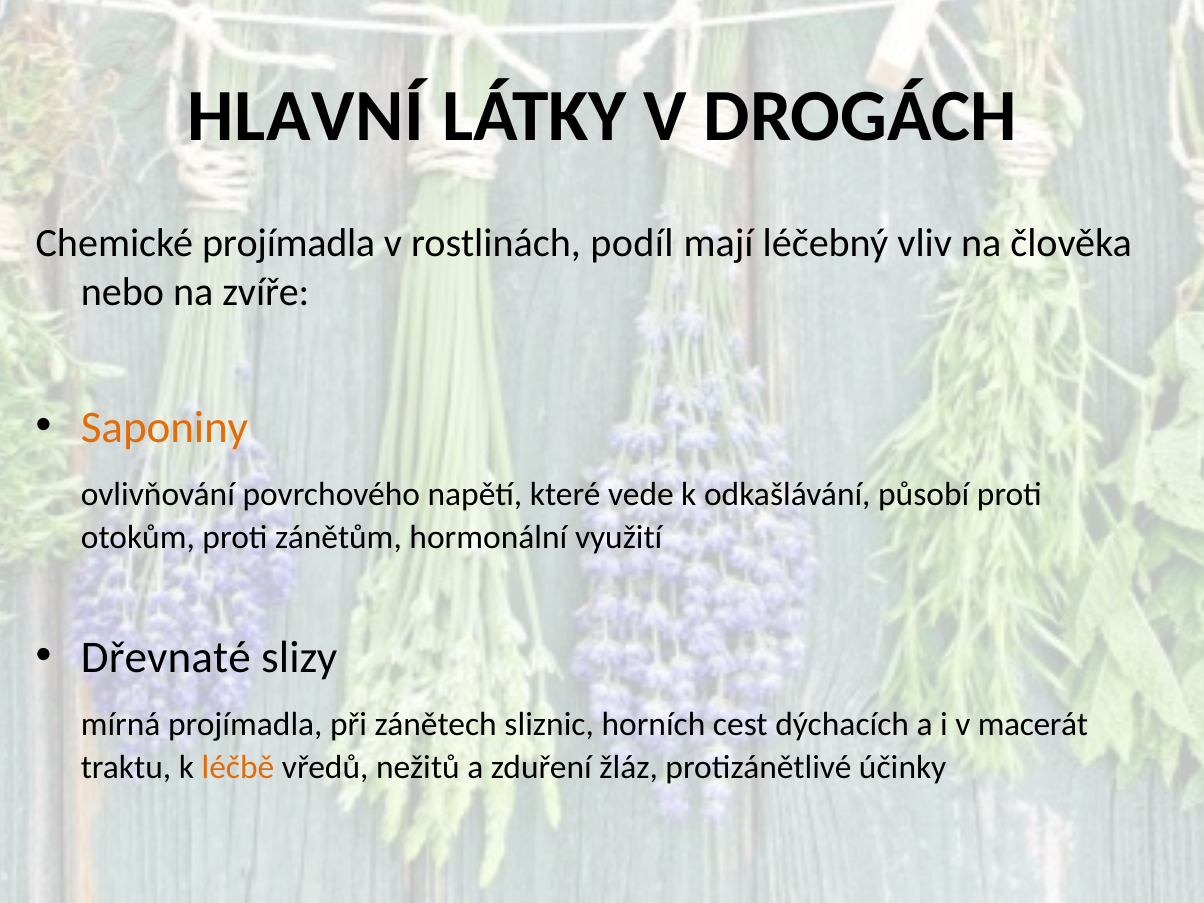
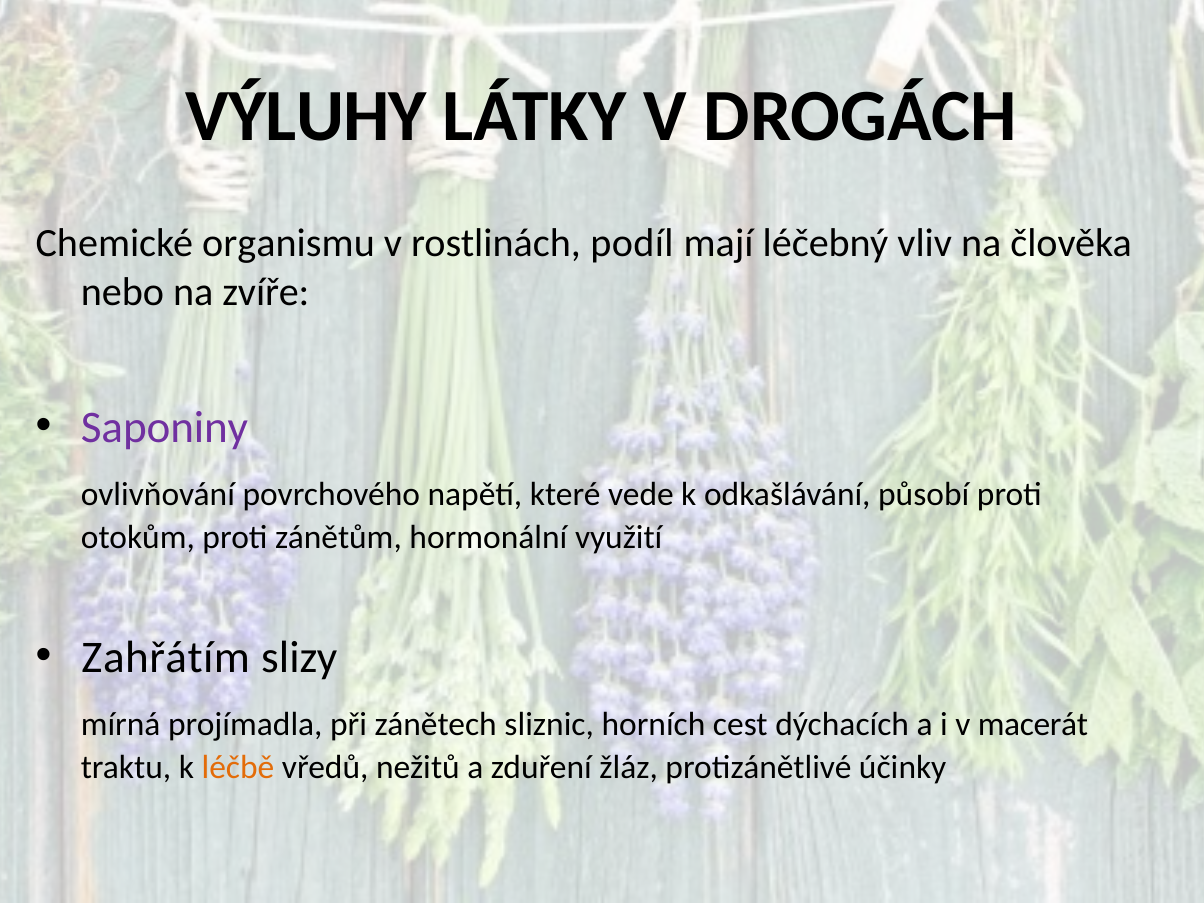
HLAVNÍ: HLAVNÍ -> VÝLUHY (306, 117)
Chemické projímadla: projímadla -> organismu (289, 244)
Saponiny colour: orange -> purple (164, 427)
Dřevnaté: Dřevnaté -> Zahřátím (166, 657)
